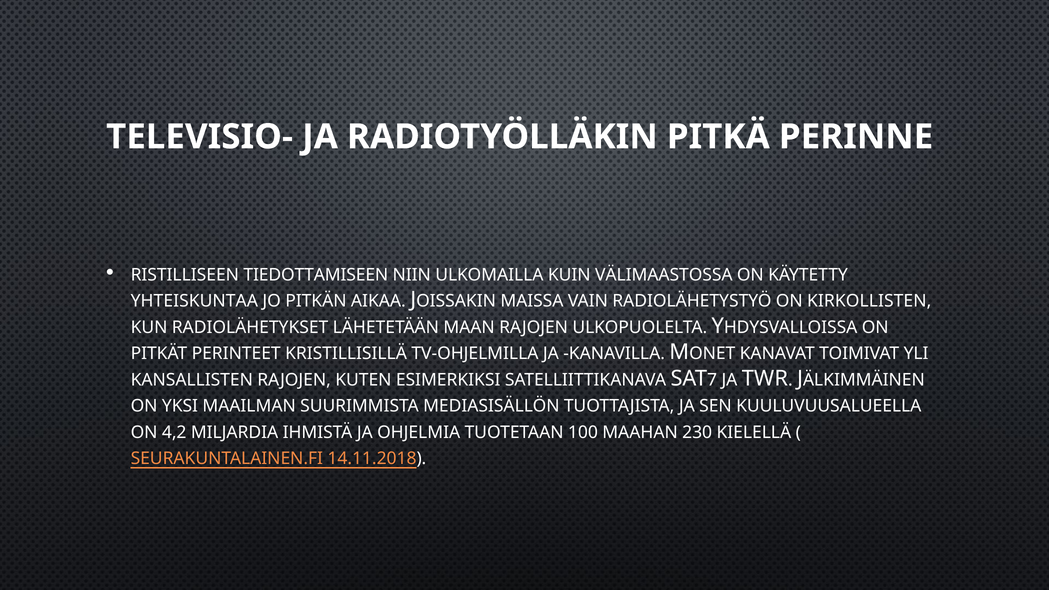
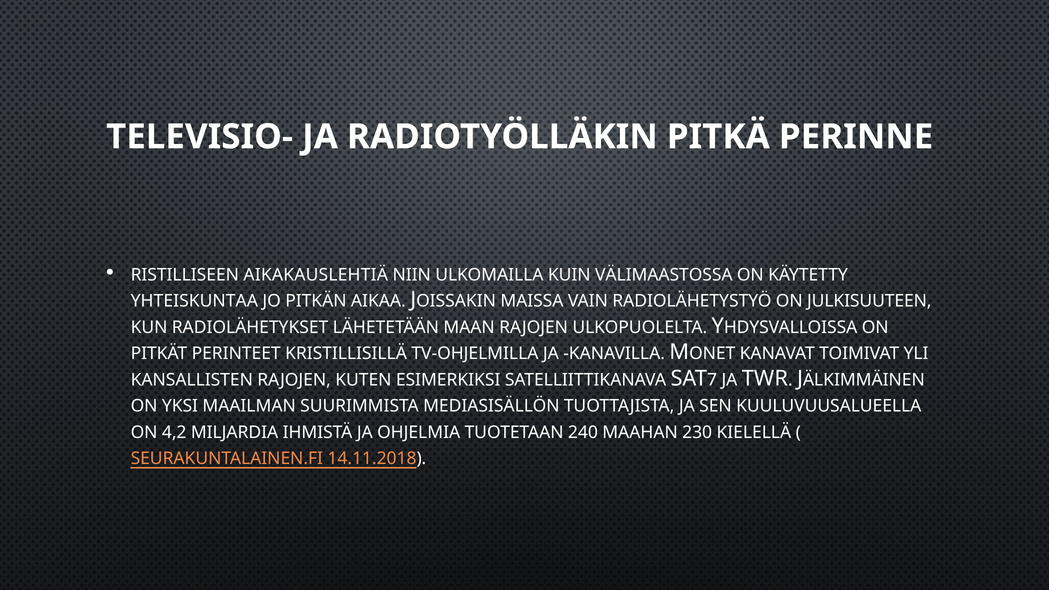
TIEDOTTAMISEEN: TIEDOTTAMISEEN -> AIKAKAUSLEHTIÄ (316, 275)
KIRKOLLISTEN: KIRKOLLISTEN -> JULKISUUTEEN (869, 301)
100: 100 -> 240 (583, 432)
